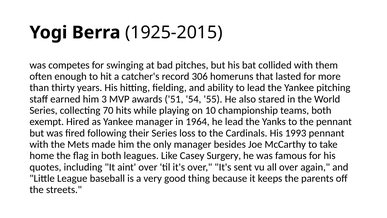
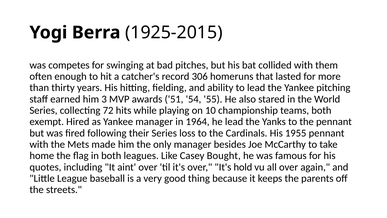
70: 70 -> 72 (108, 110)
1993: 1993 -> 1955 (296, 133)
Surgery: Surgery -> Bought (224, 155)
sent: sent -> hold (243, 167)
